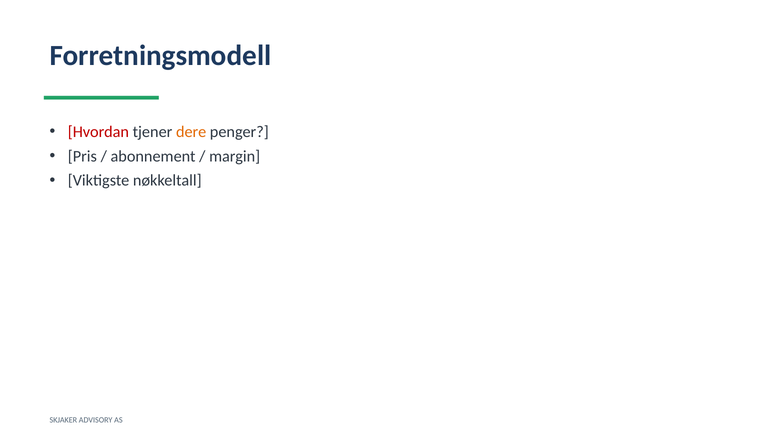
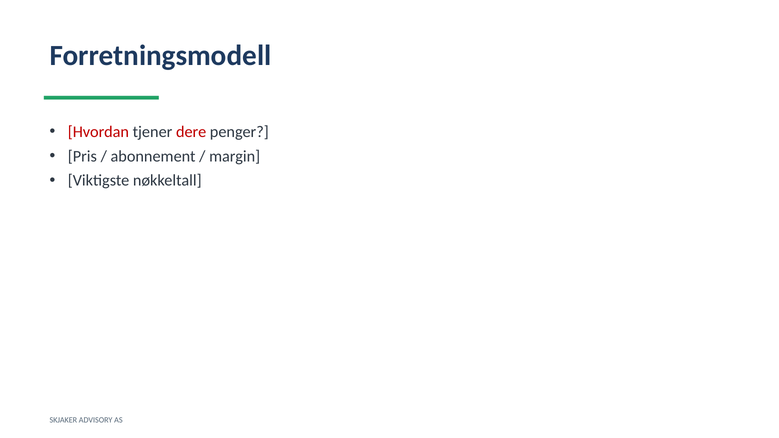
dere colour: orange -> red (191, 132)
